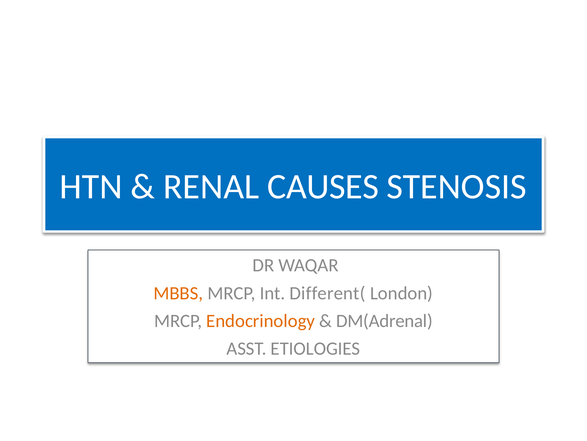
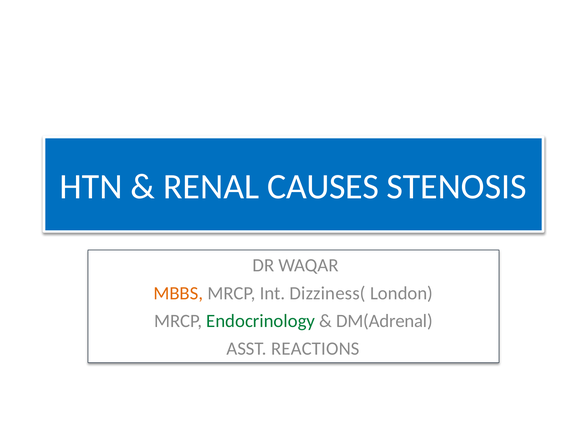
Different(: Different( -> Dizziness( (328, 293)
Endocrinology colour: orange -> green (261, 320)
ETIOLOGIES: ETIOLOGIES -> REACTIONS (315, 348)
